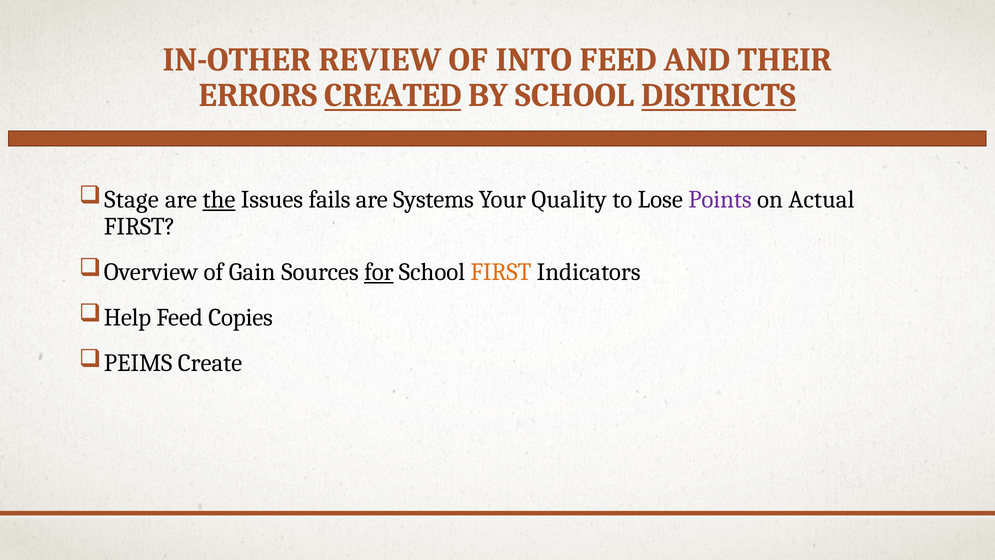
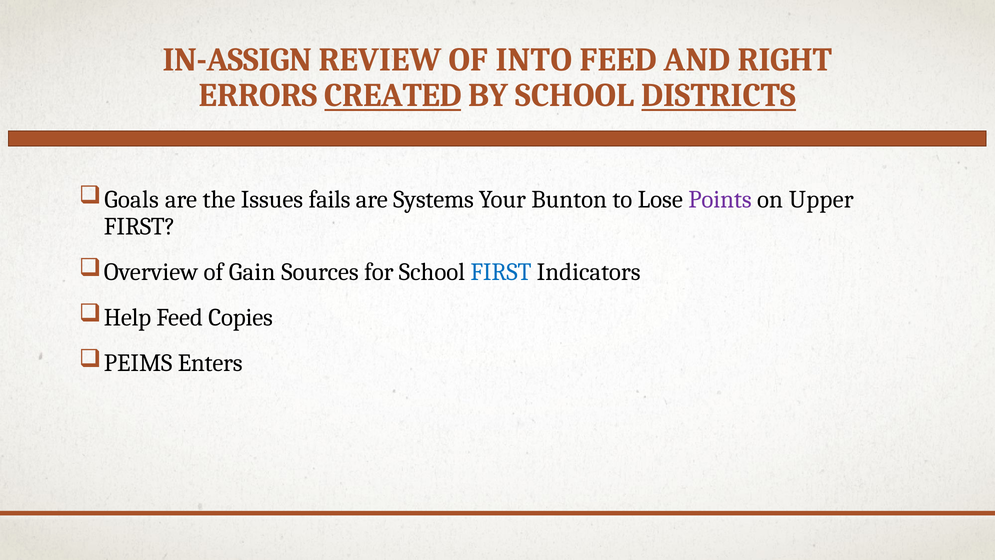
IN-OTHER: IN-OTHER -> IN-ASSIGN (237, 60)
THEIR: THEIR -> RIGHT (785, 60)
Stage: Stage -> Goals (132, 199)
the underline: present -> none (219, 199)
Quality: Quality -> Bunton (569, 199)
Actual: Actual -> Upper (821, 199)
for underline: present -> none (379, 272)
FIRST colour: orange -> blue (501, 272)
Create: Create -> Enters (210, 363)
